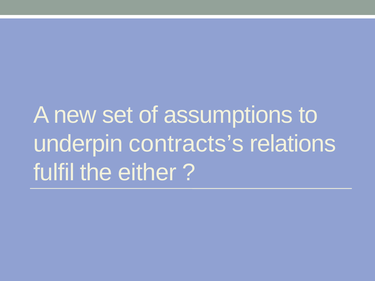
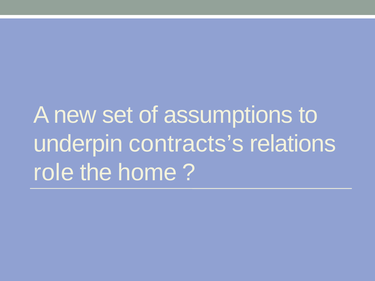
fulfil: fulfil -> role (54, 173)
either: either -> home (147, 173)
